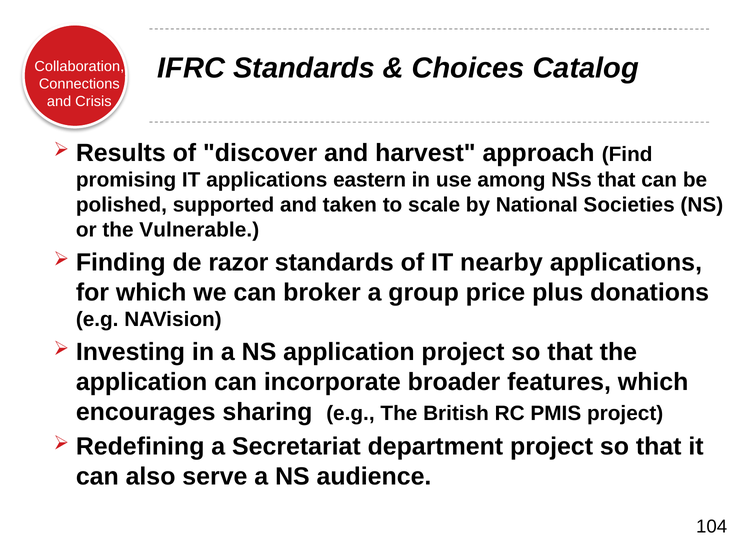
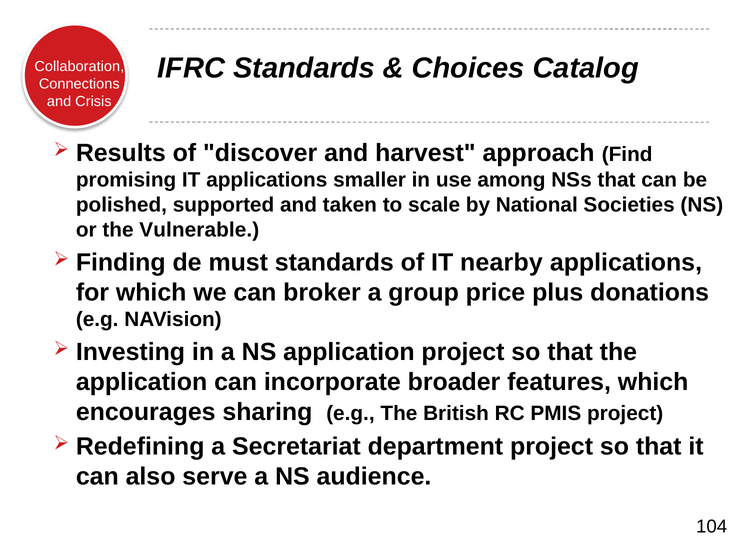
eastern: eastern -> smaller (370, 180)
razor: razor -> must (238, 263)
